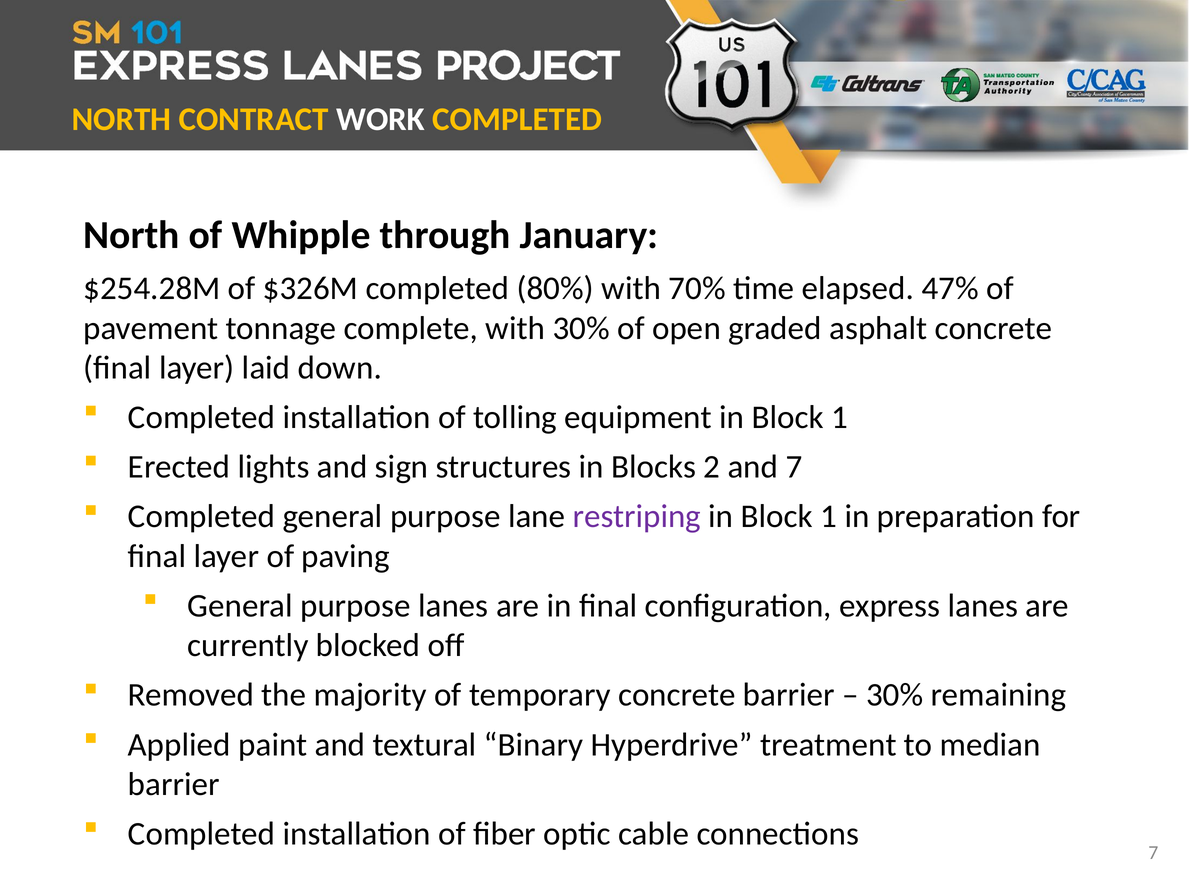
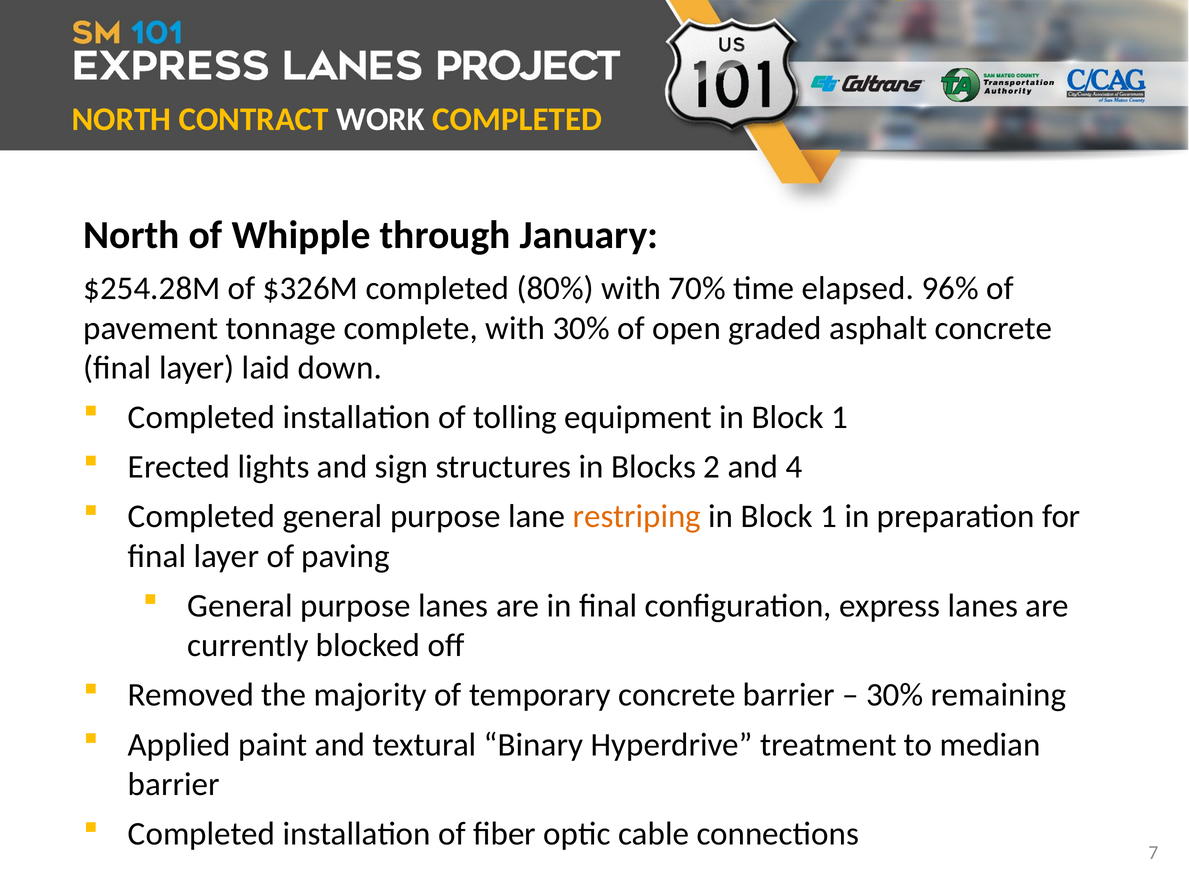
47%: 47% -> 96% (950, 288)
and 7: 7 -> 4 (794, 467)
restriping colour: purple -> orange (637, 516)
